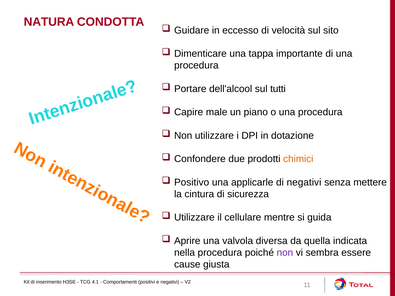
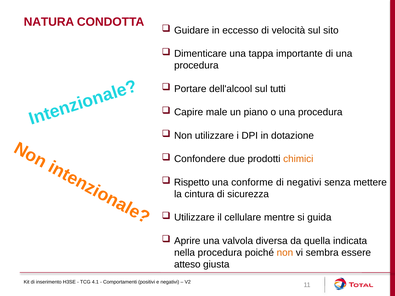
Positivo: Positivo -> Rispetto (192, 182)
applicarle: applicarle -> conforme (252, 182)
non colour: purple -> orange (285, 253)
cause: cause -> atteso (187, 265)
